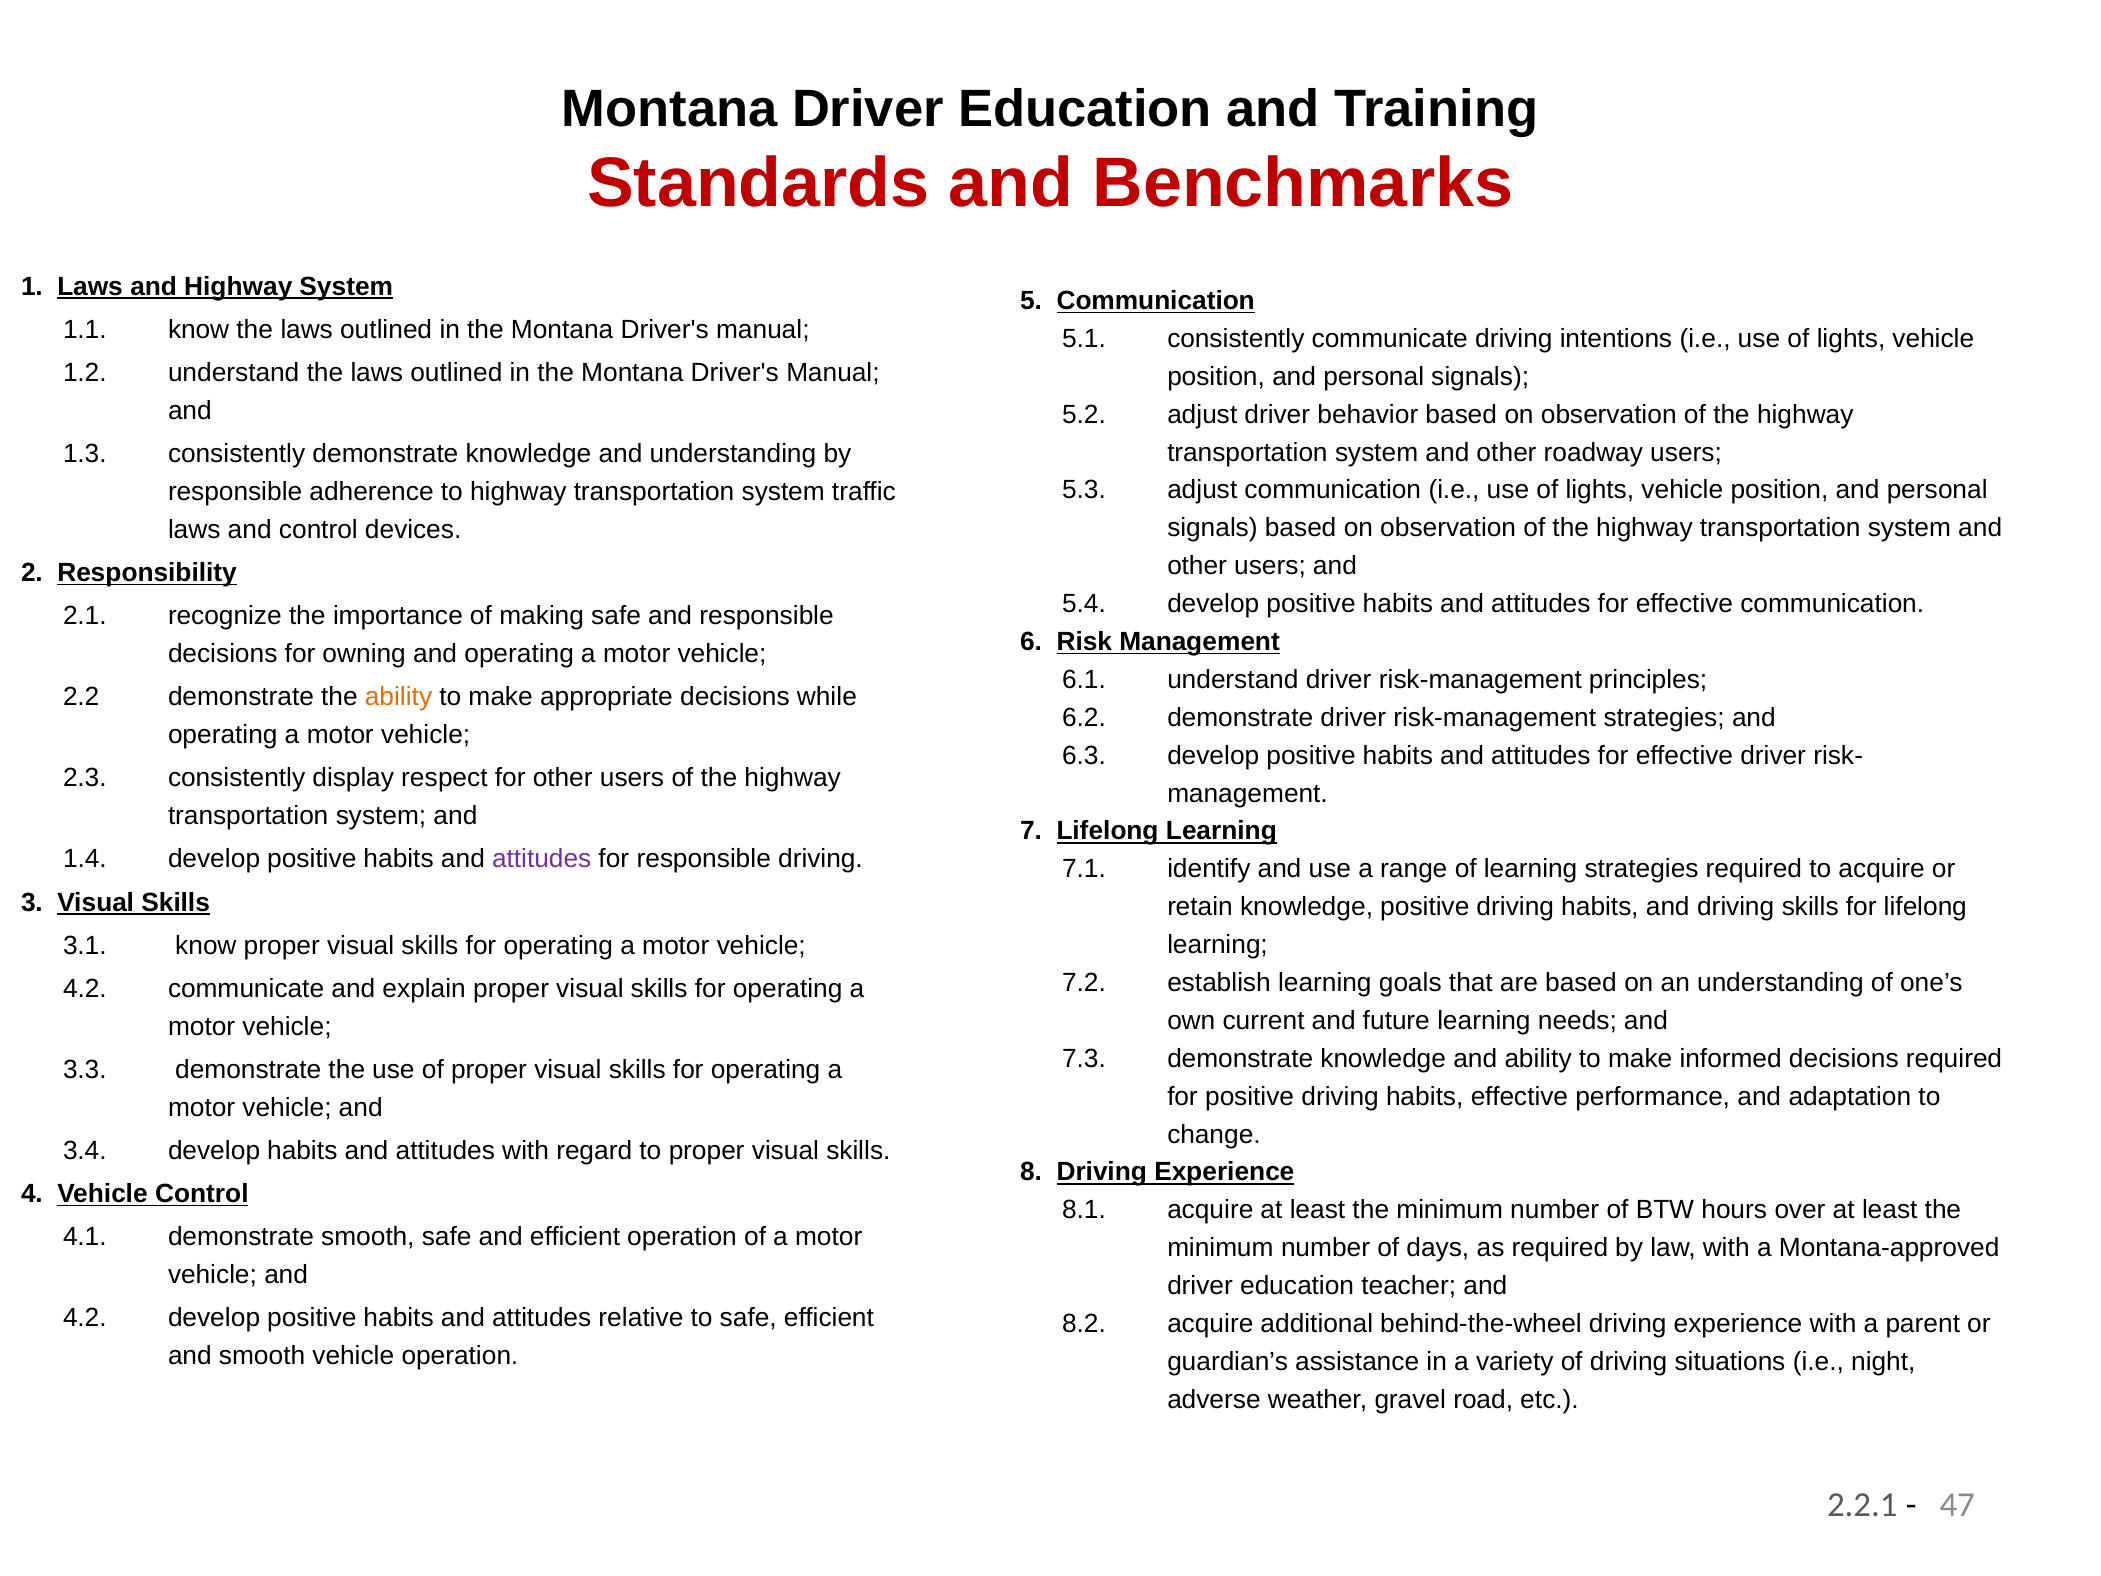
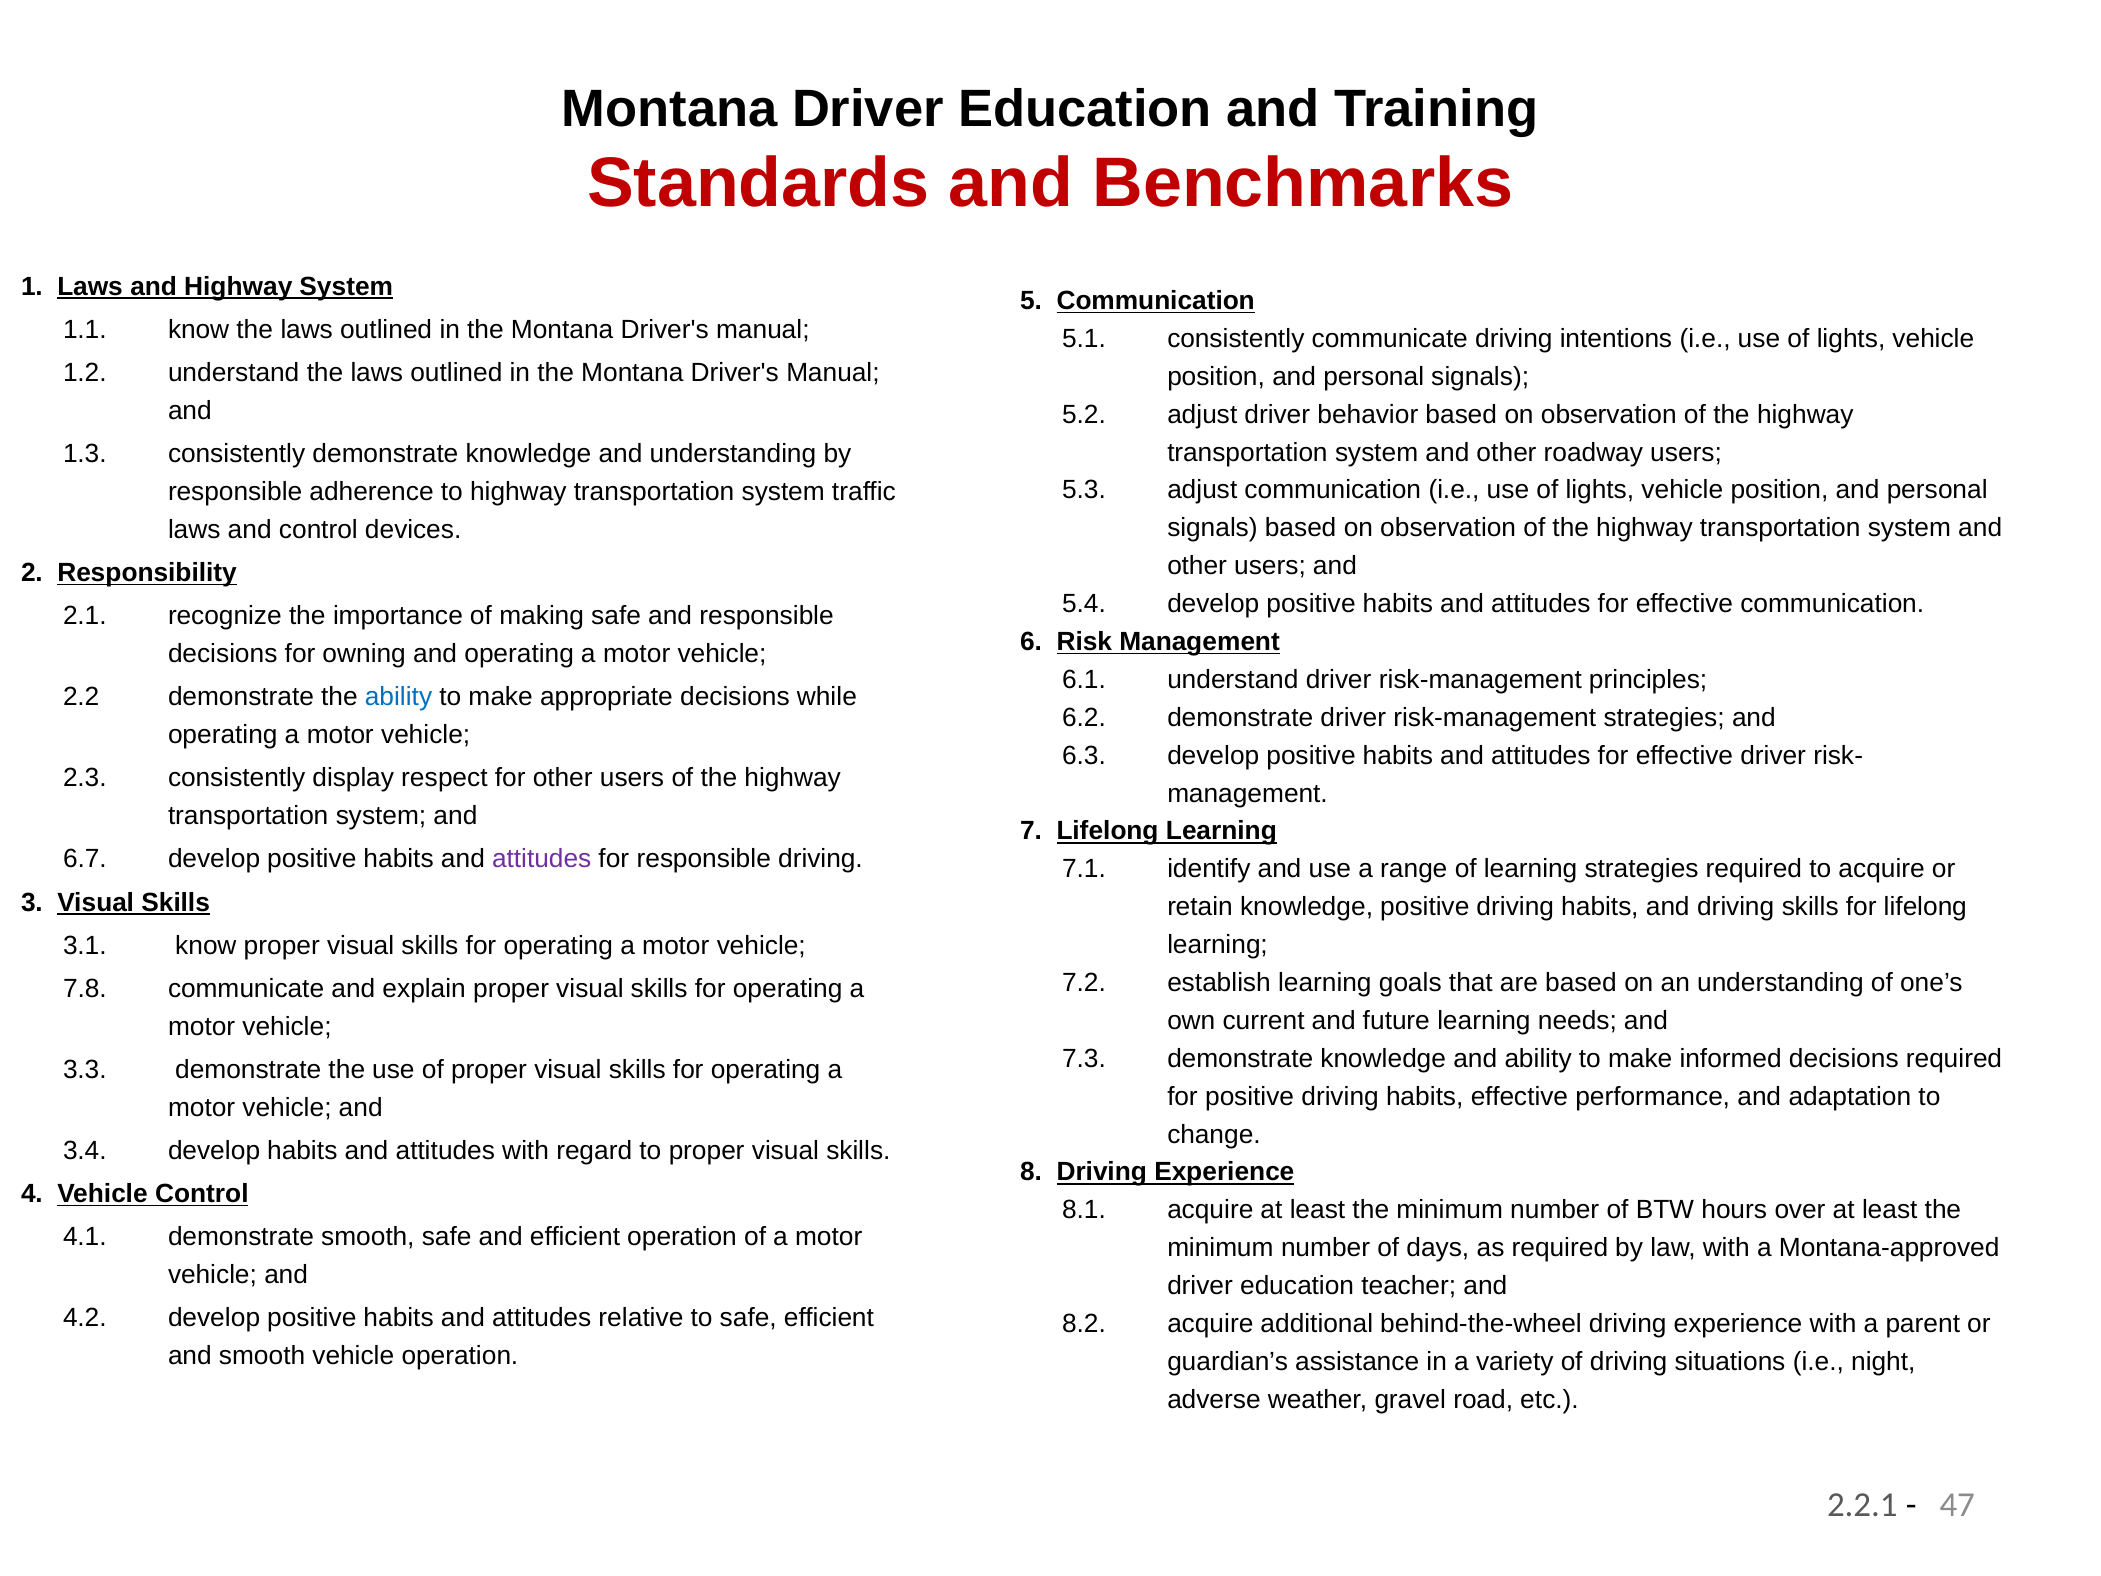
ability colour: orange -> blue (399, 697)
1.4: 1.4 -> 6.7 (85, 859)
4.2: 4.2 -> 7.8 (85, 989)
